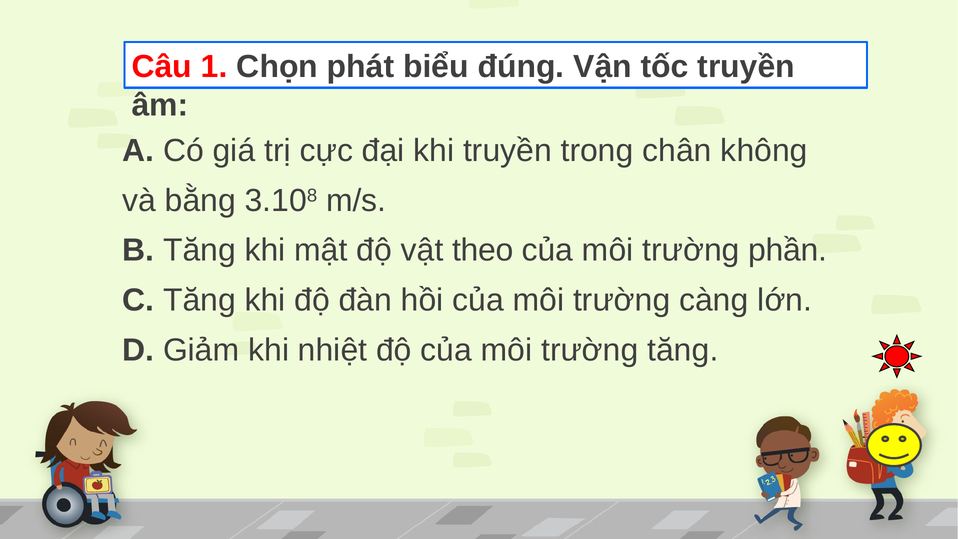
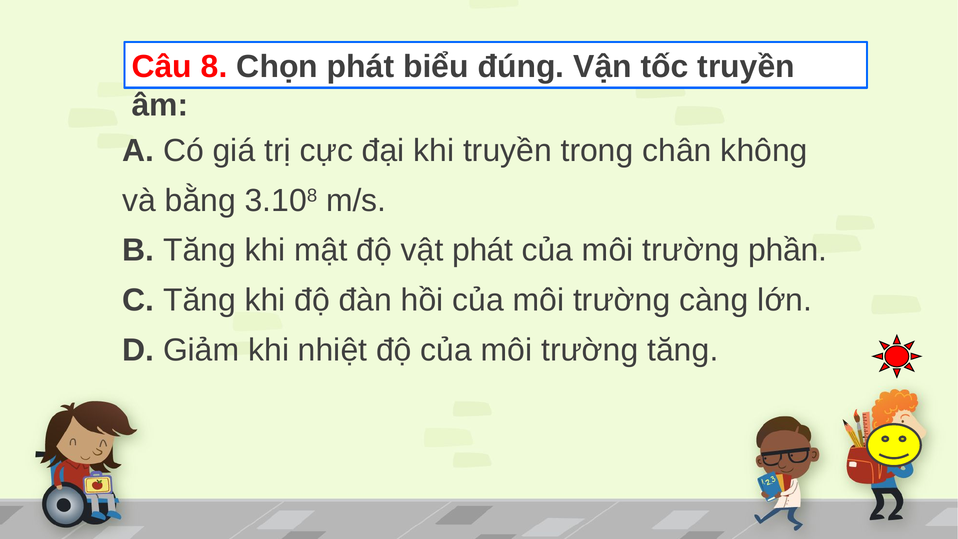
1: 1 -> 8 (214, 67)
vật theo: theo -> phát (483, 250)
